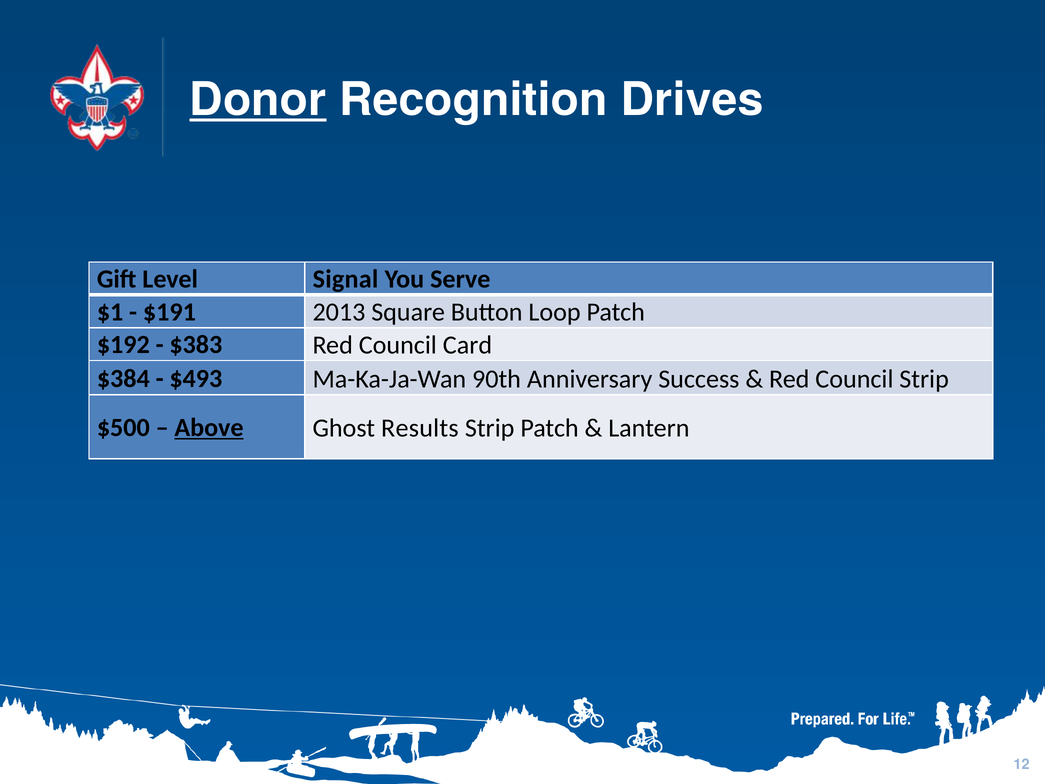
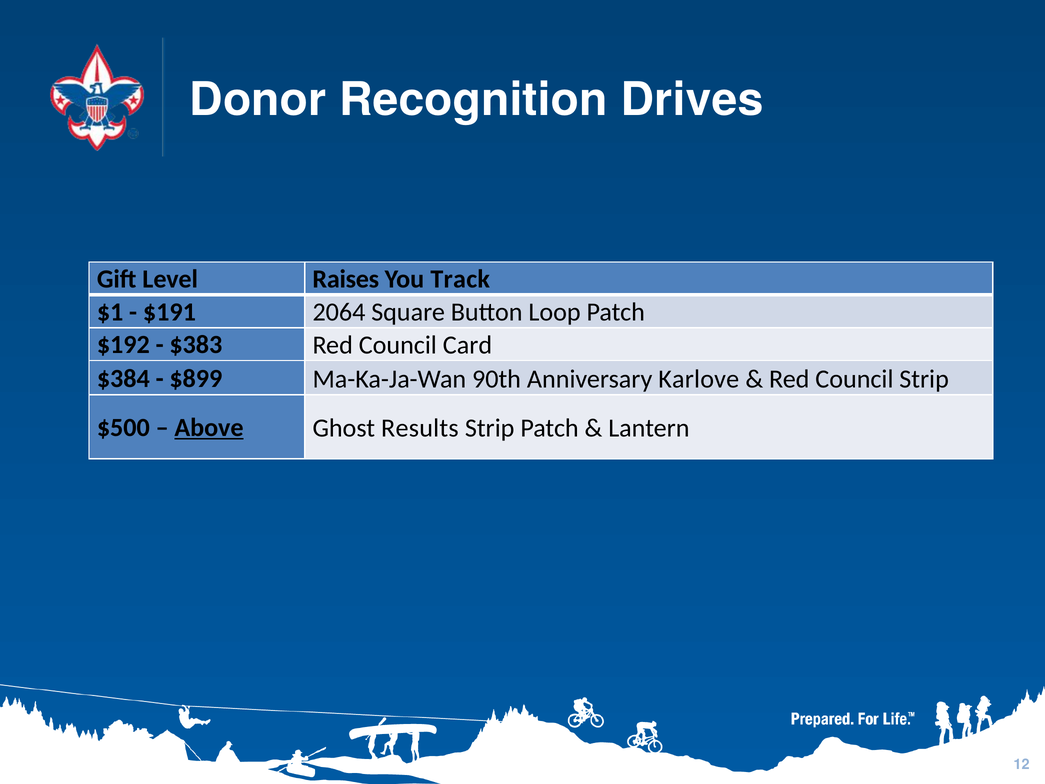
Donor underline: present -> none (258, 100)
Signal: Signal -> Raises (346, 279)
Serve: Serve -> Track (460, 279)
2013: 2013 -> 2064 (339, 312)
$493: $493 -> $899 (196, 378)
Success: Success -> Karlove (699, 379)
